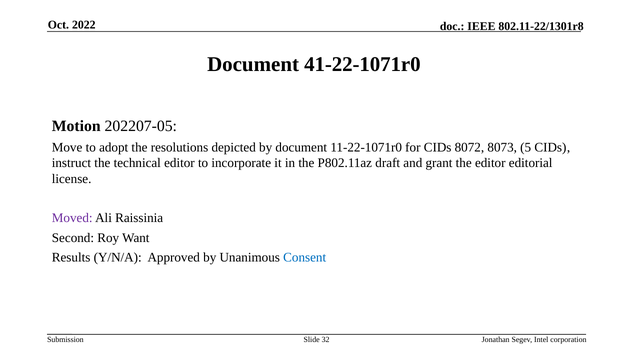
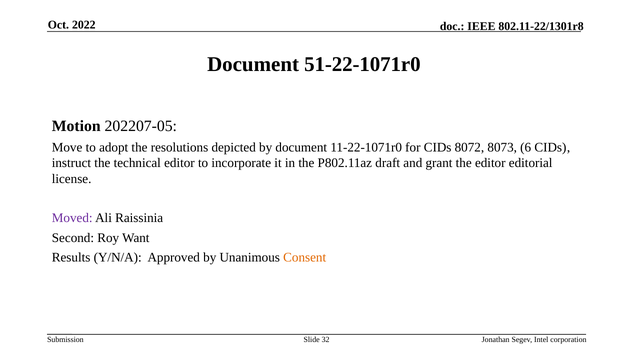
41-22-1071r0: 41-22-1071r0 -> 51-22-1071r0 (362, 64)
5: 5 -> 6 (526, 147)
Consent colour: blue -> orange (305, 257)
